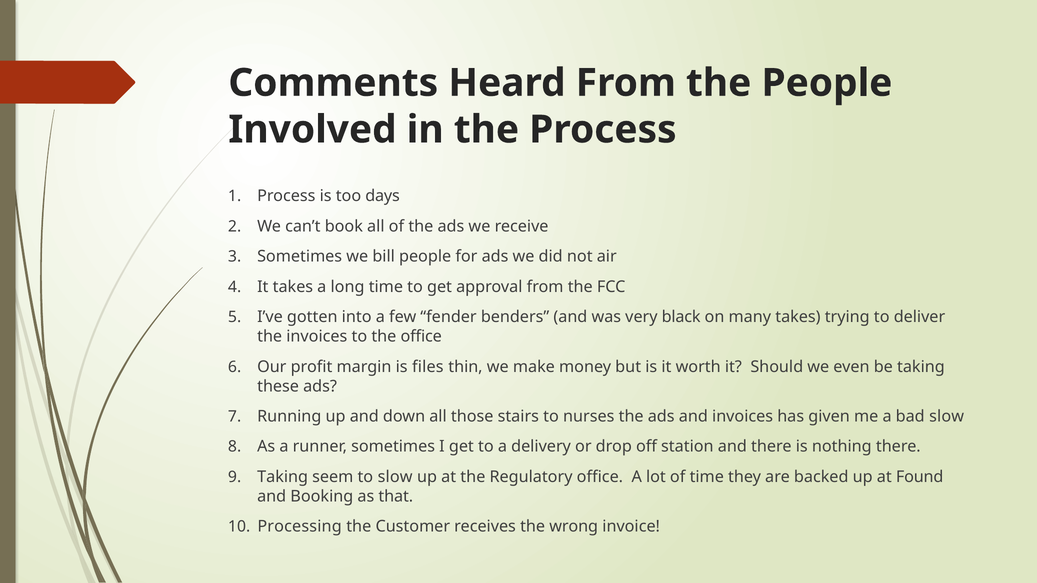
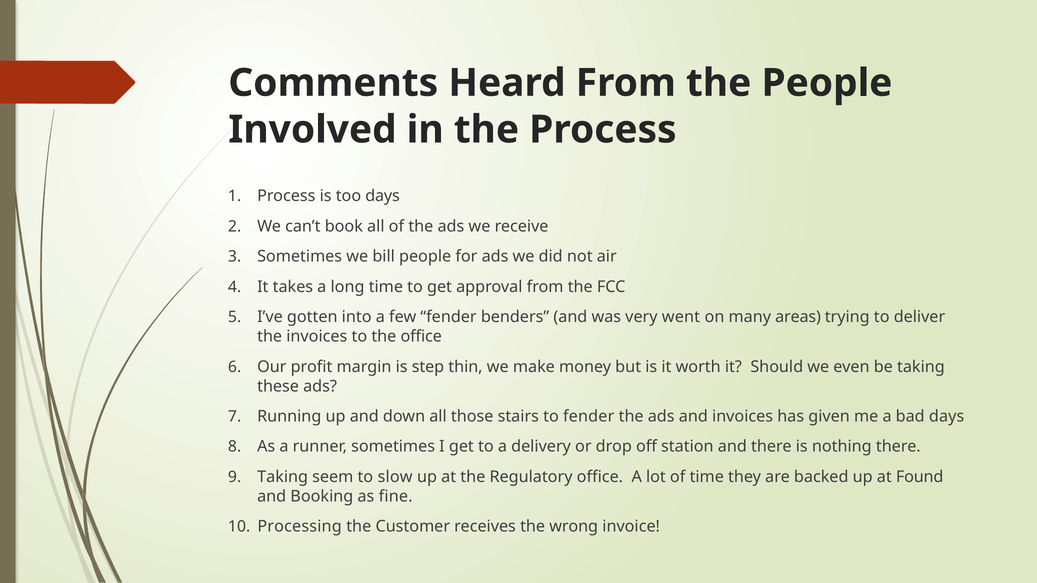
black: black -> went (681, 317)
many takes: takes -> areas (798, 317)
files: files -> step (428, 367)
to nurses: nurses -> fender (589, 417)
bad slow: slow -> days (947, 417)
that: that -> fine (396, 497)
